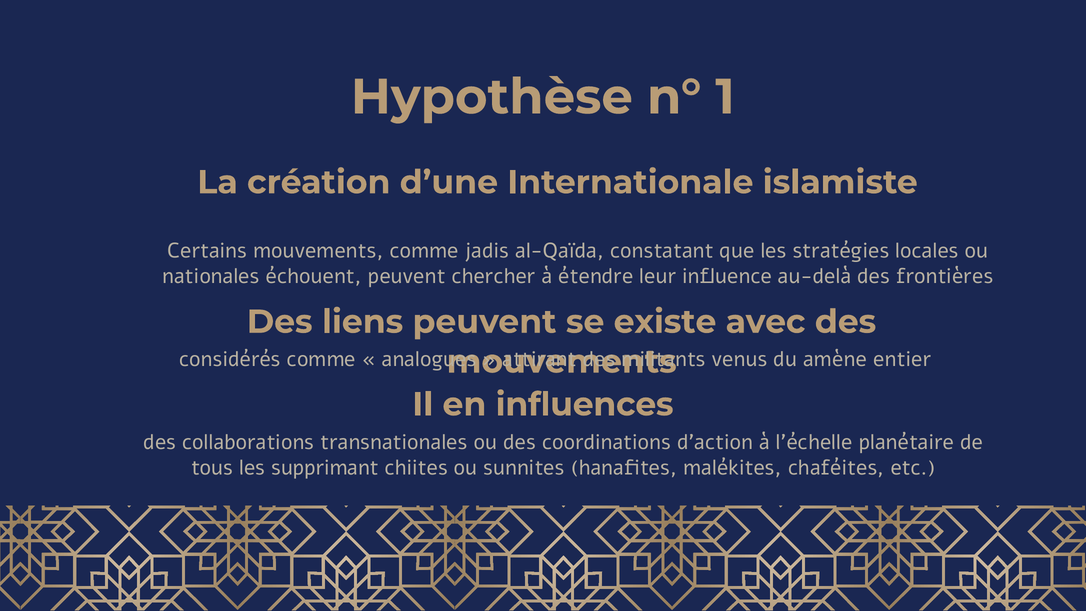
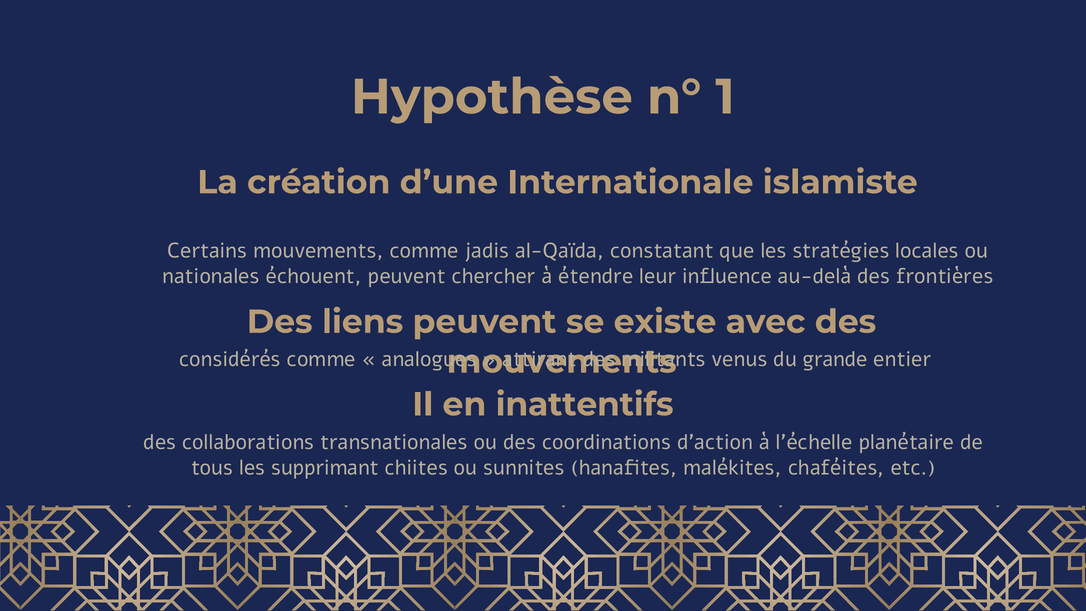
amène: amène -> grande (835, 359)
influences: influences -> inattentifs (585, 404)
